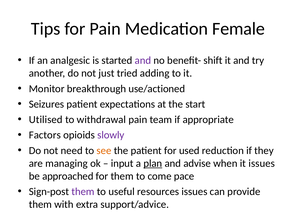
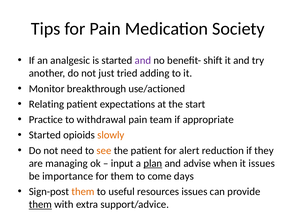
Female: Female -> Society (238, 29)
Seizures: Seizures -> Relating (46, 104)
Utilised: Utilised -> Practice (46, 120)
Factors: Factors -> Started (45, 135)
slowly colour: purple -> orange (111, 135)
used: used -> alert (189, 151)
approached: approached -> importance (68, 176)
pace: pace -> days (184, 176)
them colour: purple -> orange (83, 192)
them underline: none -> present (40, 204)
